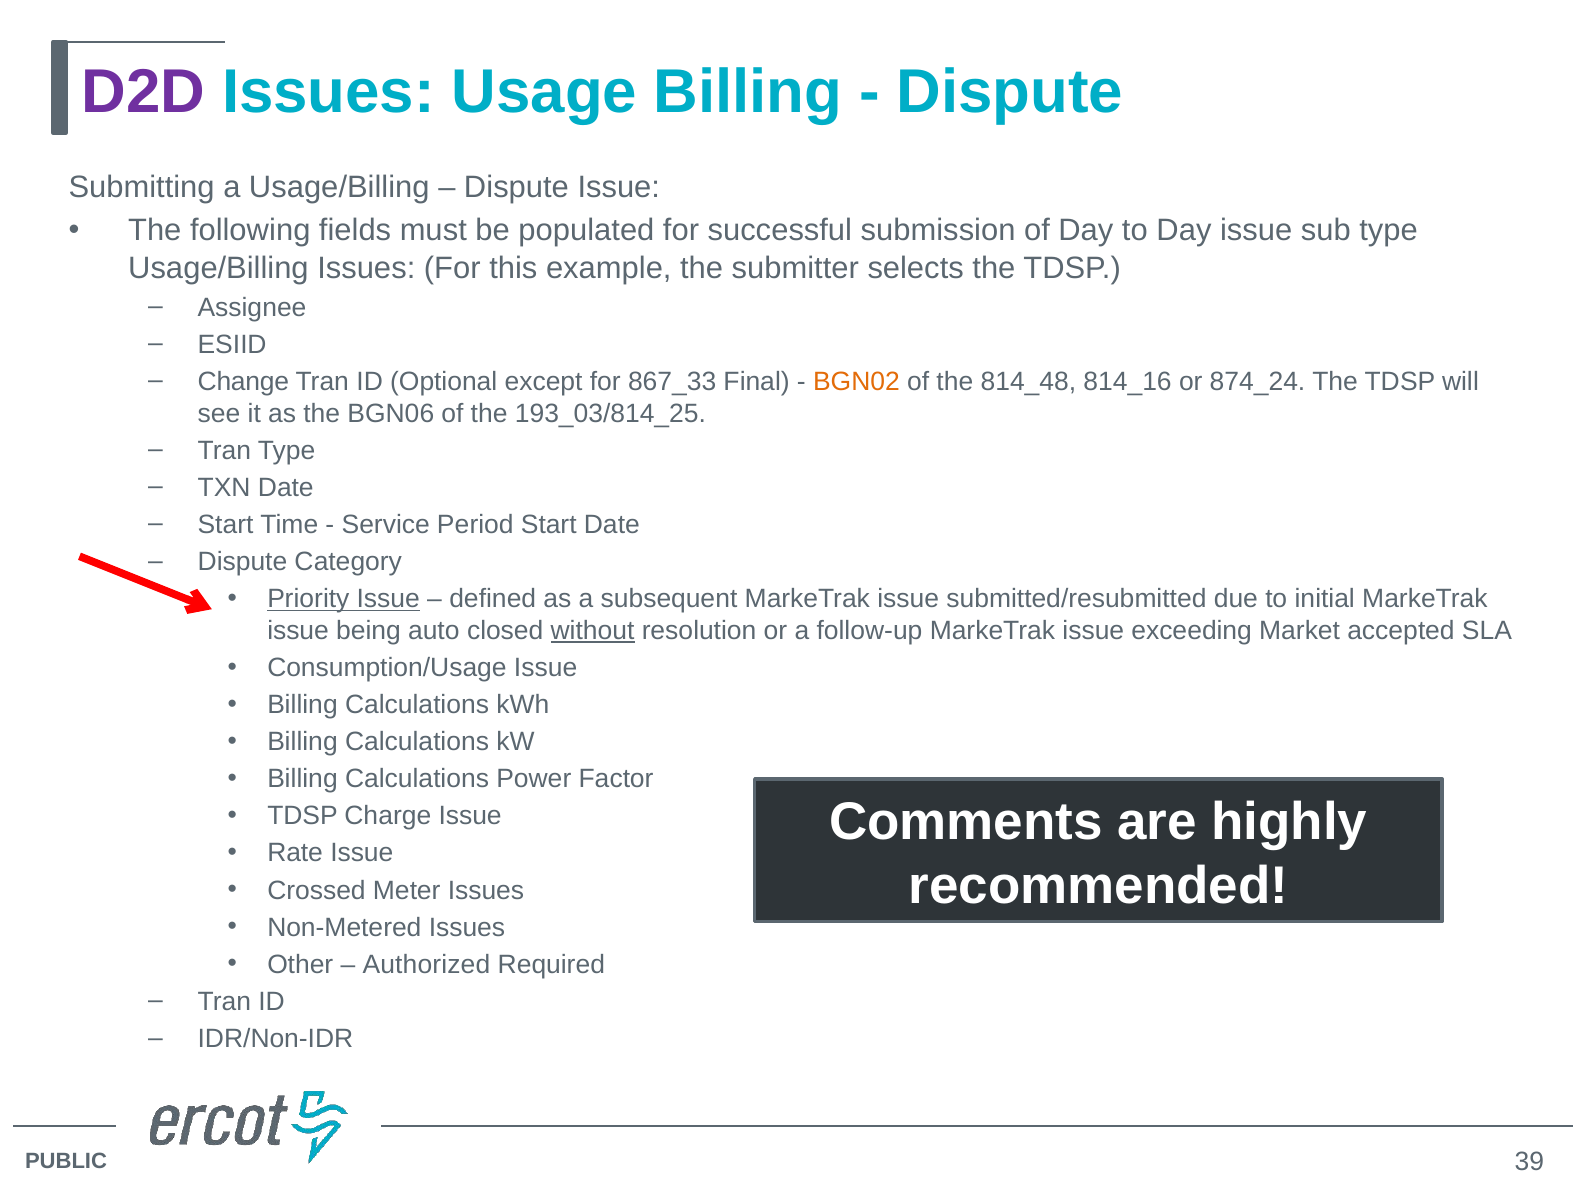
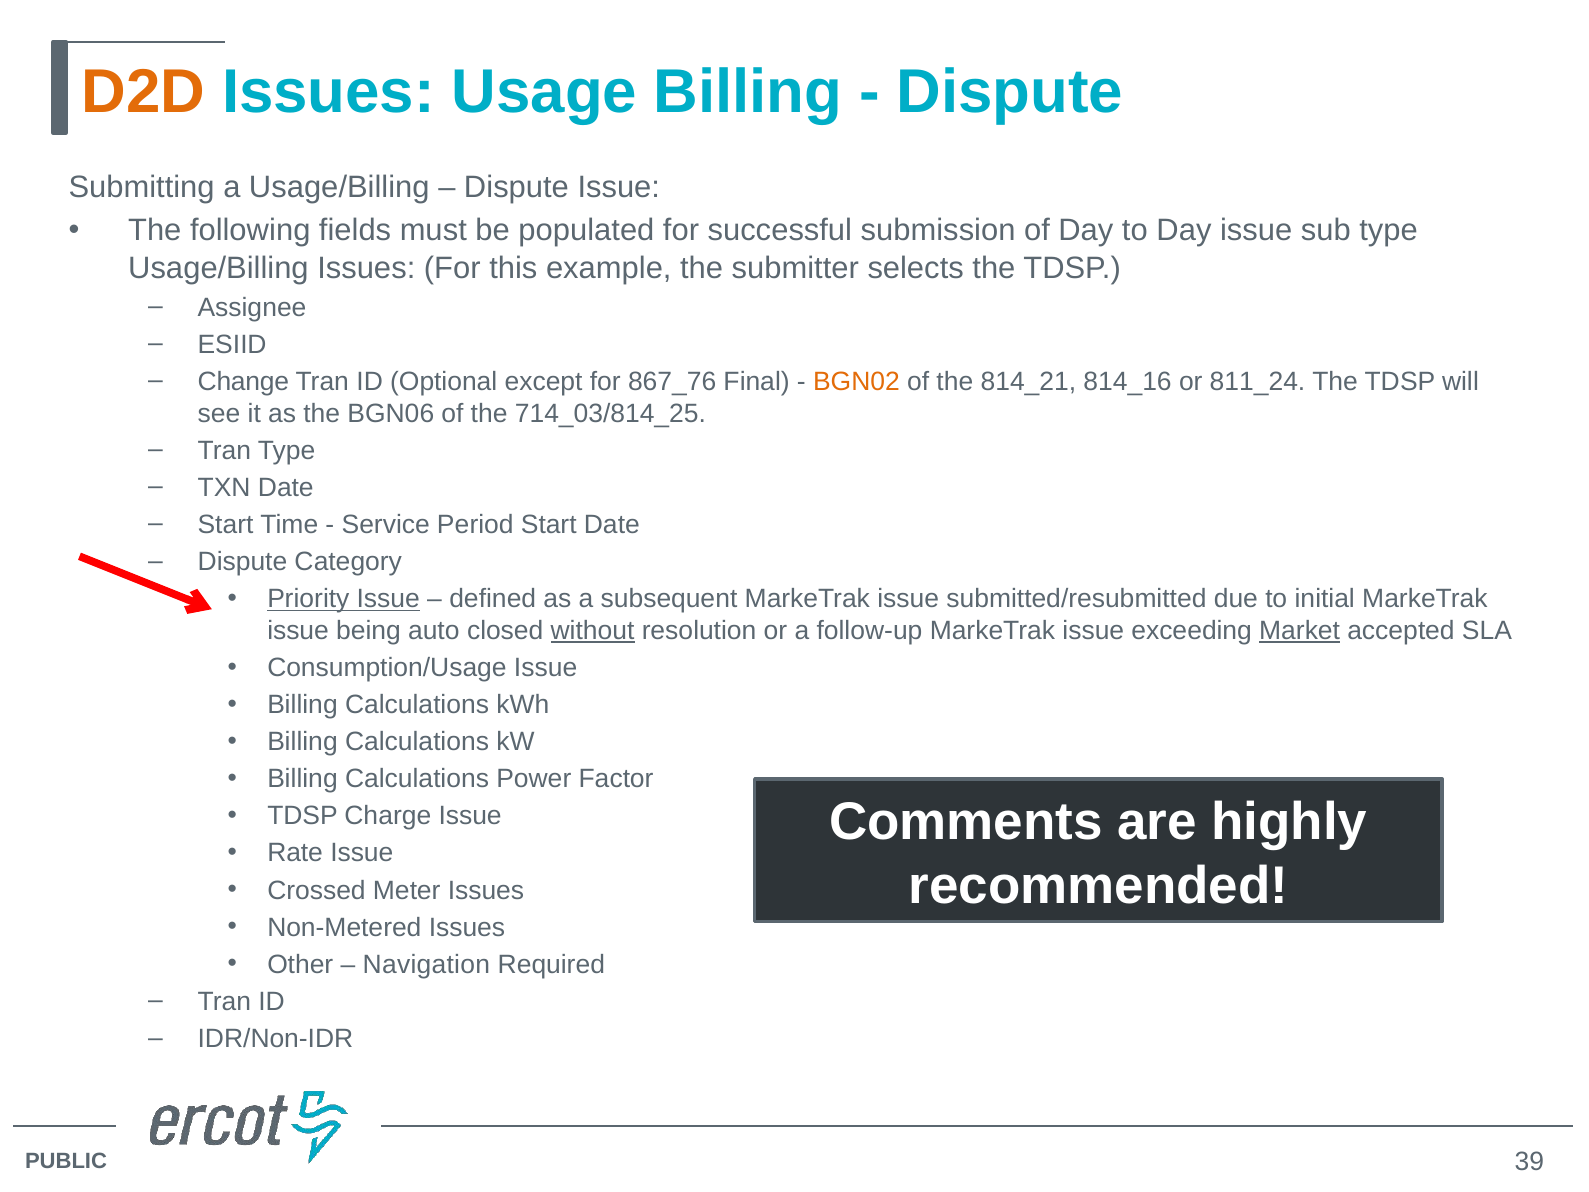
D2D colour: purple -> orange (144, 92)
867_33: 867_33 -> 867_76 (672, 381)
814_48: 814_48 -> 814_21 (1028, 381)
874_24: 874_24 -> 811_24 (1257, 381)
193_03/814_25: 193_03/814_25 -> 714_03/814_25 (610, 413)
Market underline: none -> present (1300, 630)
Authorized: Authorized -> Navigation (426, 964)
